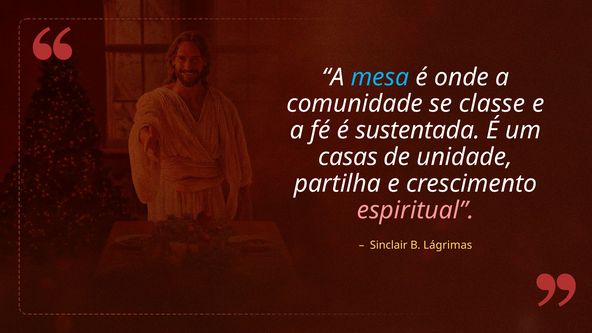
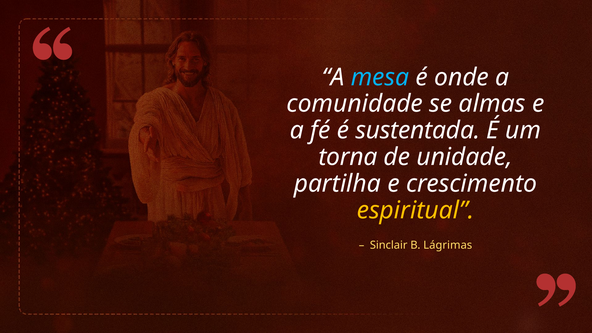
classe: classe -> almas (492, 104)
casas: casas -> torna (348, 157)
espiritual colour: pink -> yellow (416, 210)
